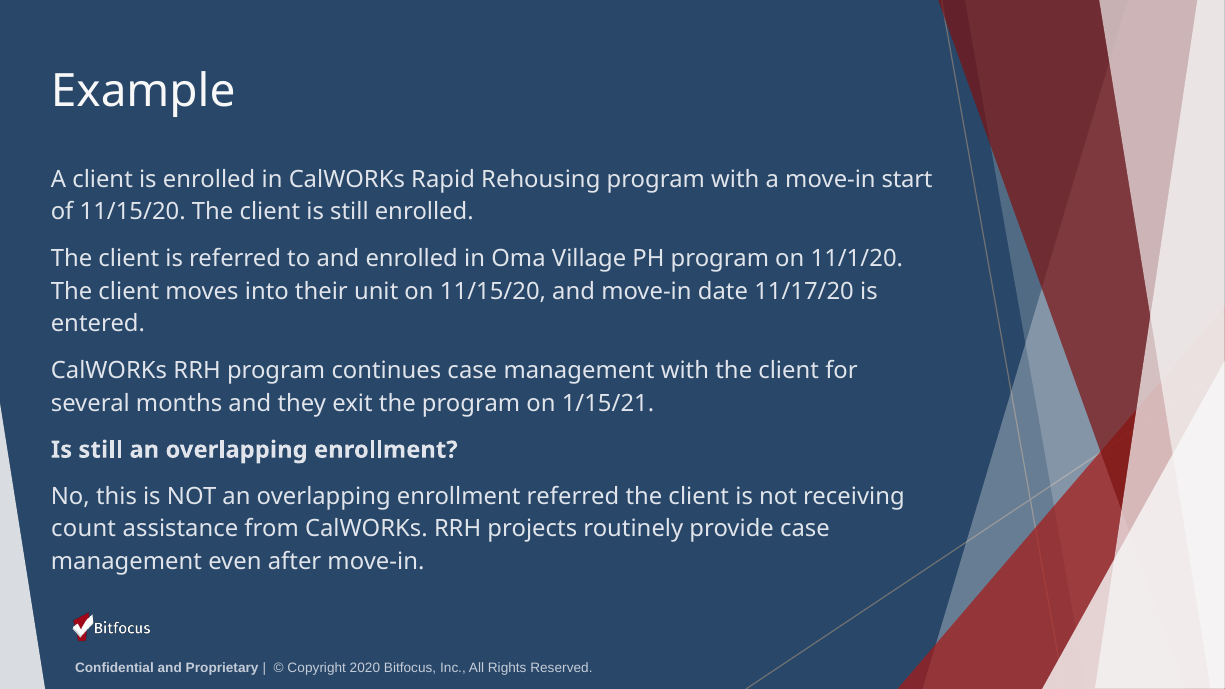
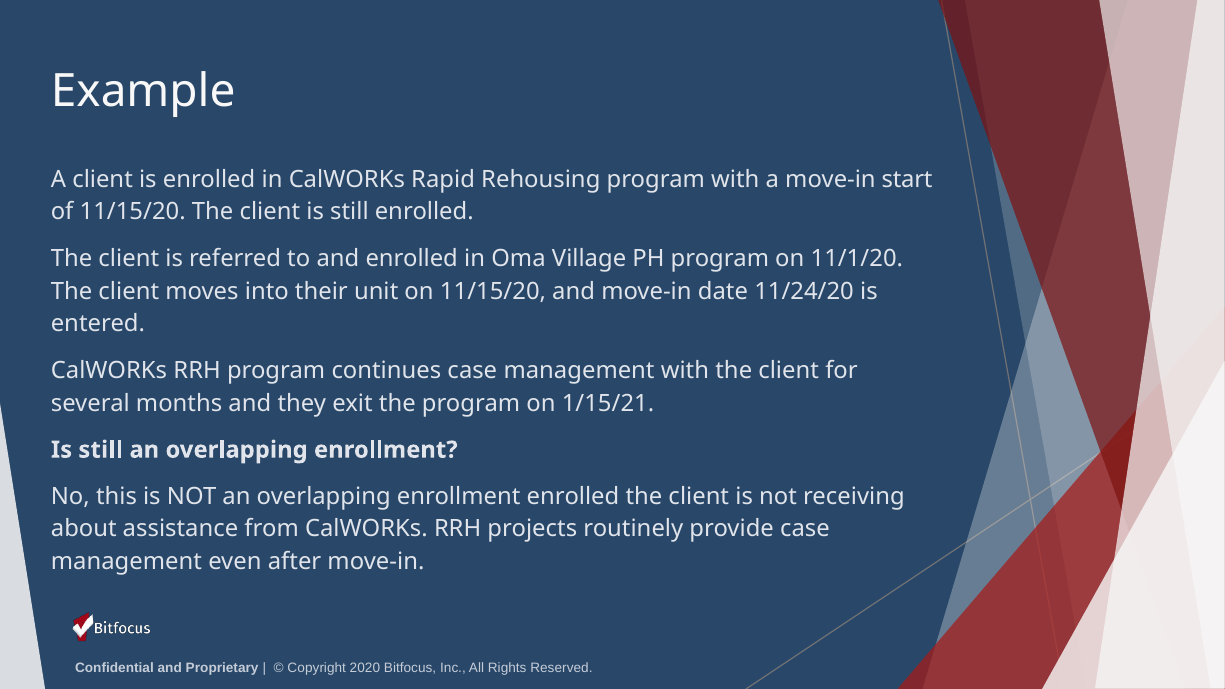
11/17/20: 11/17/20 -> 11/24/20 (804, 291)
enrollment referred: referred -> enrolled (573, 496)
count: count -> about (84, 529)
